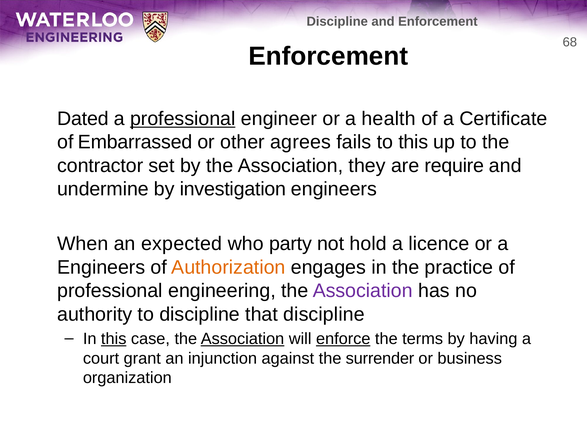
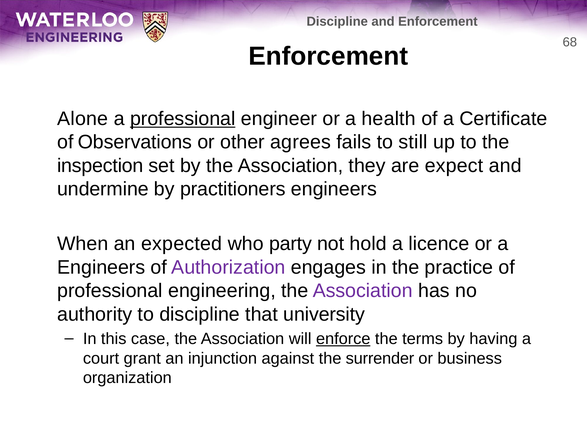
Dated: Dated -> Alone (83, 119)
Embarrassed: Embarrassed -> Observations (135, 142)
to this: this -> still (413, 142)
contractor: contractor -> inspection (100, 166)
require: require -> expect (454, 166)
investigation: investigation -> practitioners (233, 189)
Authorization colour: orange -> purple (228, 267)
that discipline: discipline -> university (324, 314)
this underline: present -> none (114, 339)
Association underline: present -> none (243, 339)
